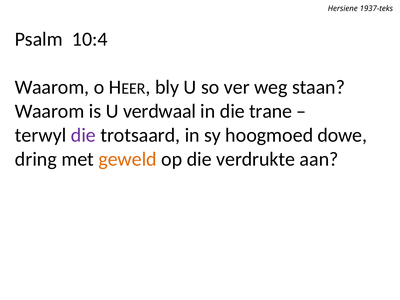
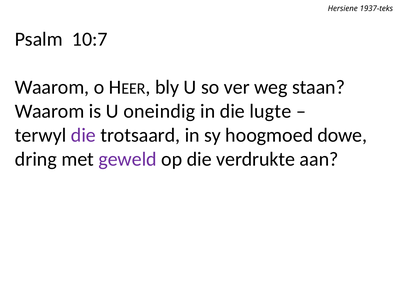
10:4: 10:4 -> 10:7 (90, 39)
verdwaal: verdwaal -> oneindig (159, 111)
trane: trane -> lugte (270, 111)
geweld colour: orange -> purple (128, 159)
